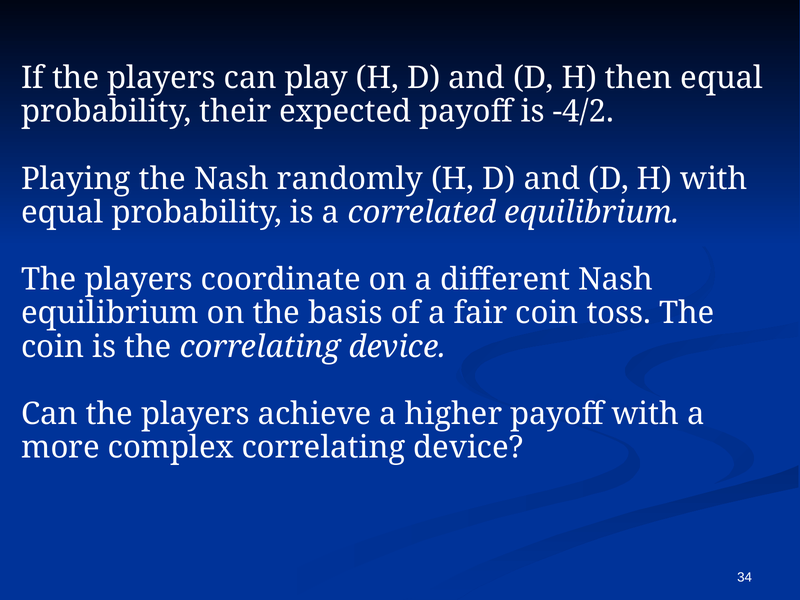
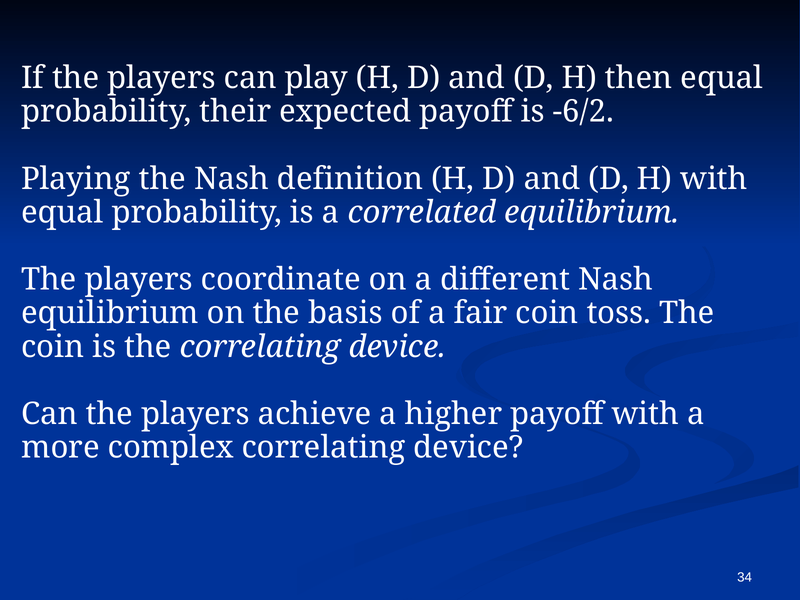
-4/2: -4/2 -> -6/2 (583, 112)
randomly: randomly -> definition (350, 179)
